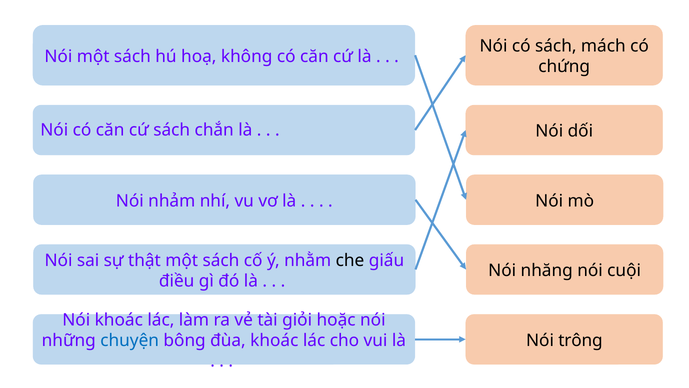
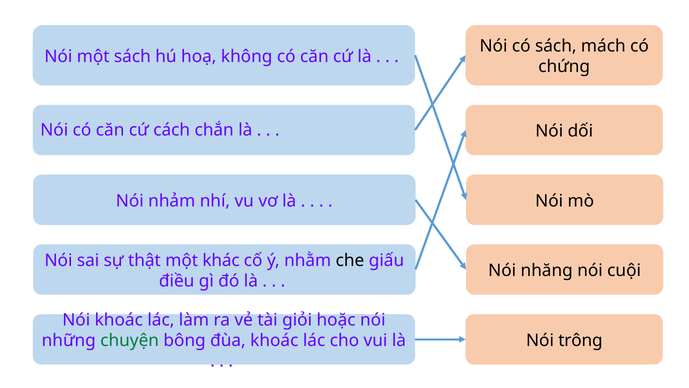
cứ sách: sách -> cách (172, 130)
thật một sách: sách -> khác (221, 260)
chuyện colour: blue -> green (130, 340)
